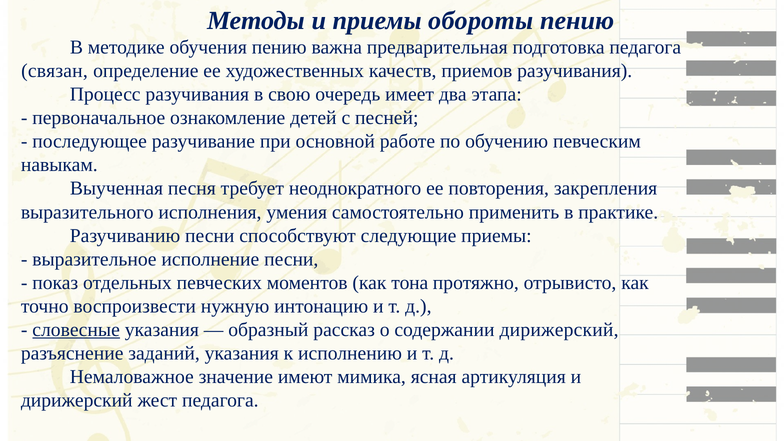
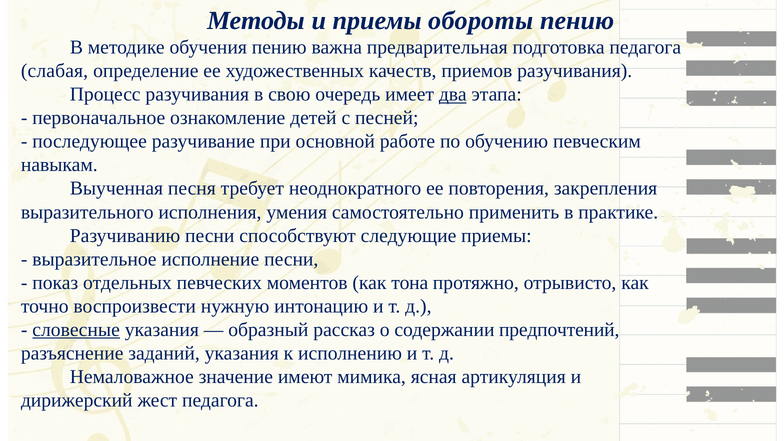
связан: связан -> слабая (55, 71)
два underline: none -> present (453, 94)
содержании дирижерский: дирижерский -> предпочтений (559, 330)
